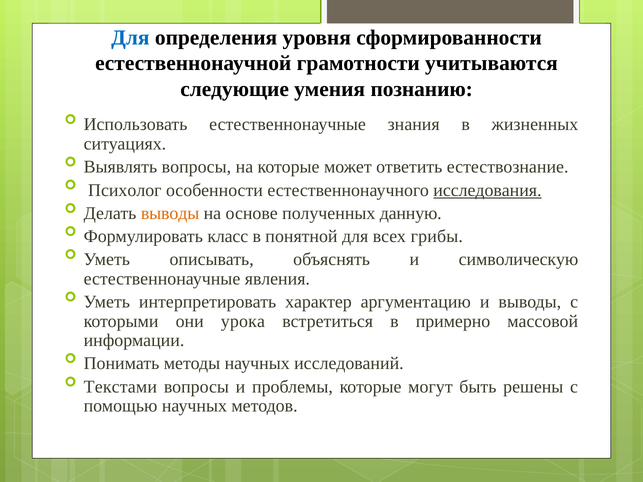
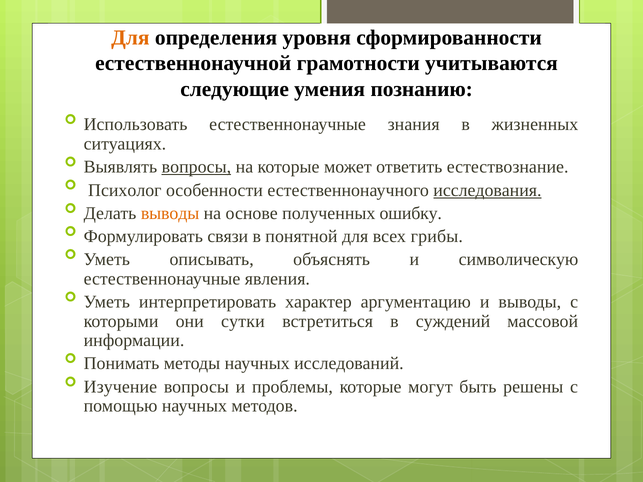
Для colour: blue -> orange (130, 38)
вопросы underline: none -> present (196, 167)
данную: данную -> ошибку (411, 213)
класс: класс -> связи (228, 236)
урока: урока -> сутки (243, 321)
примерно: примерно -> суждений (453, 321)
Текстами: Текстами -> Изучение (120, 387)
